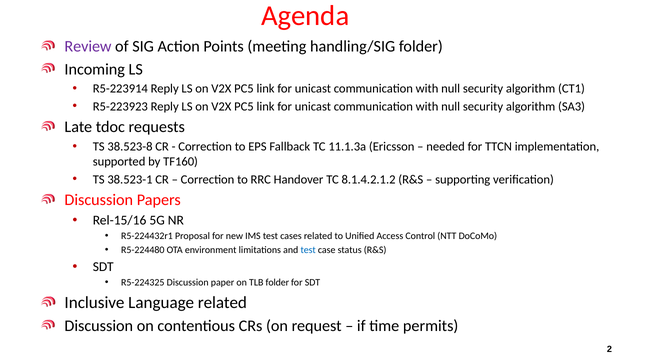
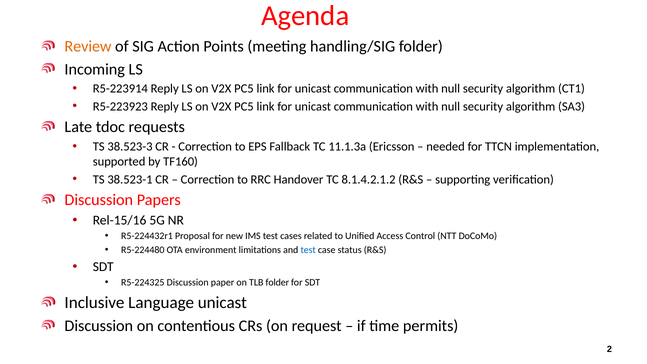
Review colour: purple -> orange (88, 47)
38.523-8: 38.523-8 -> 38.523-3 (130, 147)
Language related: related -> unicast (222, 303)
